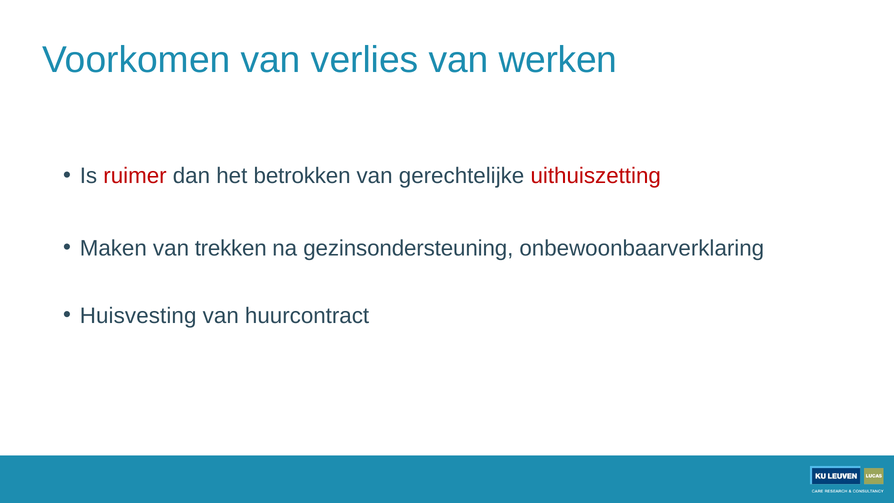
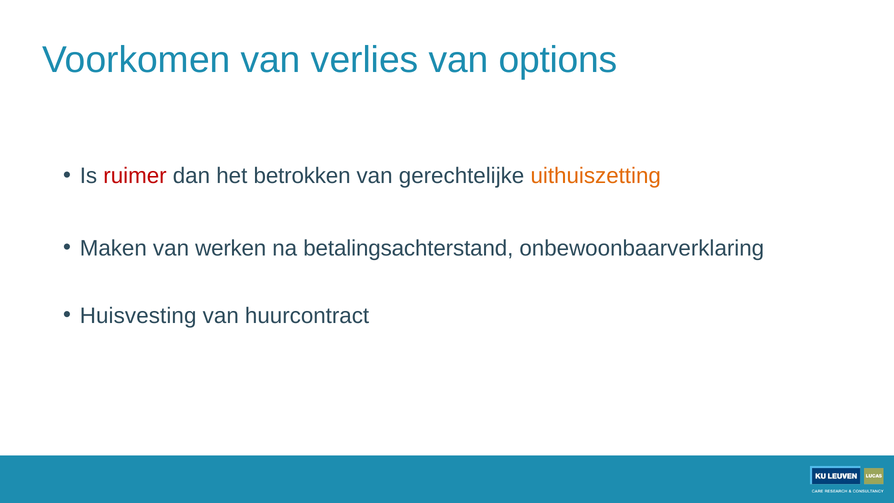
werken: werken -> options (558, 60)
uithuiszetting colour: red -> orange (596, 176)
trekken: trekken -> werken (231, 248)
gezinsondersteuning: gezinsondersteuning -> betalingsachterstand (408, 248)
